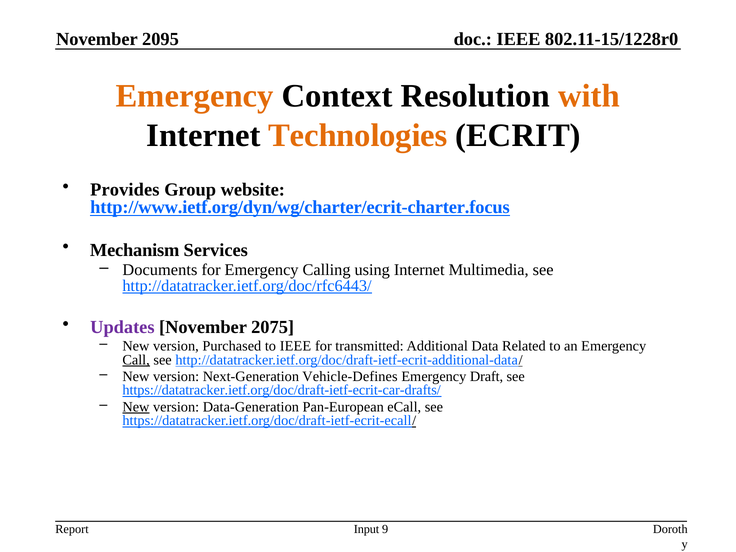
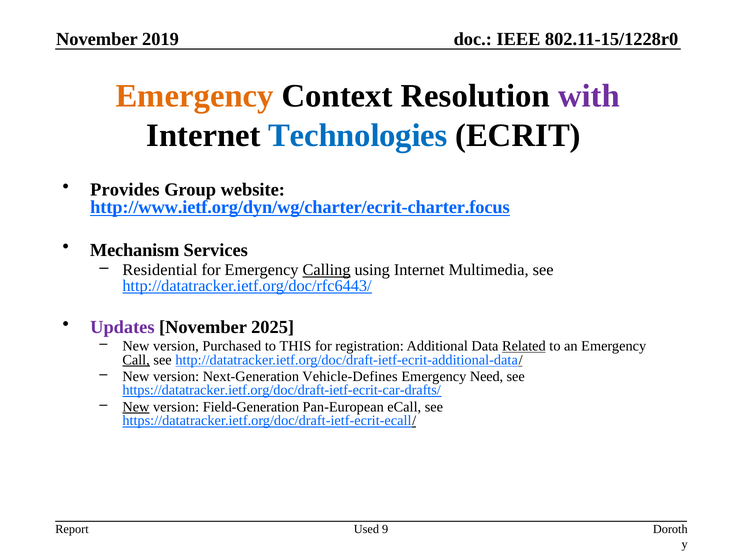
2095: 2095 -> 2019 (160, 39)
with colour: orange -> purple (589, 96)
Technologies colour: orange -> blue (358, 135)
Documents: Documents -> Residential (160, 270)
Calling underline: none -> present (327, 270)
2075: 2075 -> 2025 (273, 327)
to IEEE: IEEE -> THIS (296, 346)
transmitted: transmitted -> registration (370, 346)
Related underline: none -> present (524, 346)
Draft: Draft -> Need (487, 376)
Data-Generation: Data-Generation -> Field-Generation (251, 407)
Input: Input -> Used (366, 529)
